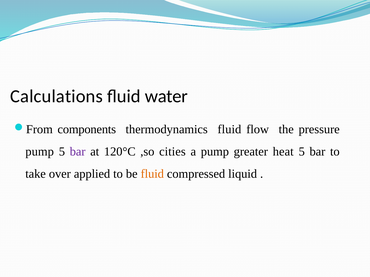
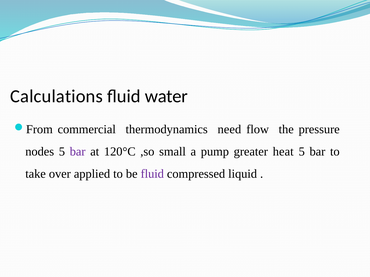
components: components -> commercial (87, 130)
thermodynamics fluid: fluid -> need (229, 130)
pump: pump -> nodes (40, 152)
cities: cities -> small (172, 152)
fluid colour: orange -> purple (152, 174)
